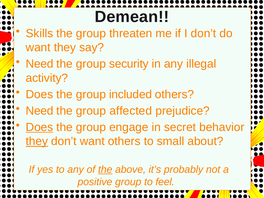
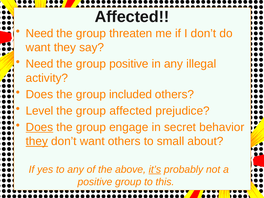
Demean: Demean -> Affected (132, 17)
Skills: Skills -> Need (39, 33)
group security: security -> positive (129, 64)
Need: Need -> Level (39, 111)
the underline: present -> none (105, 170)
it’s underline: none -> present (155, 170)
feel: feel -> this (165, 182)
